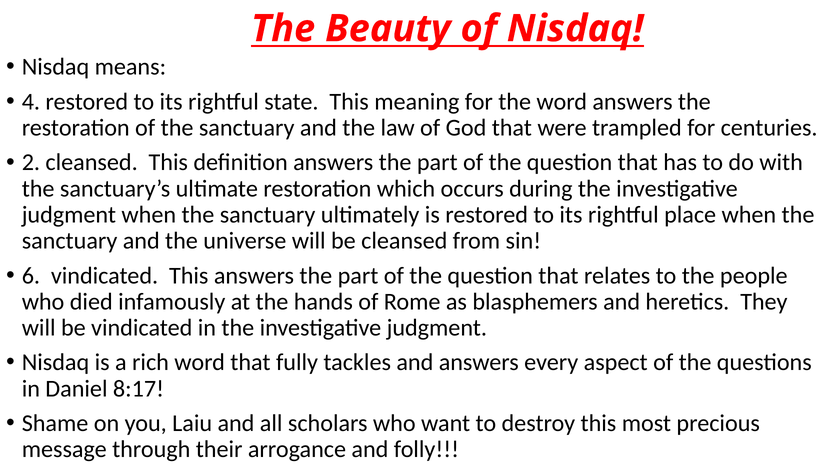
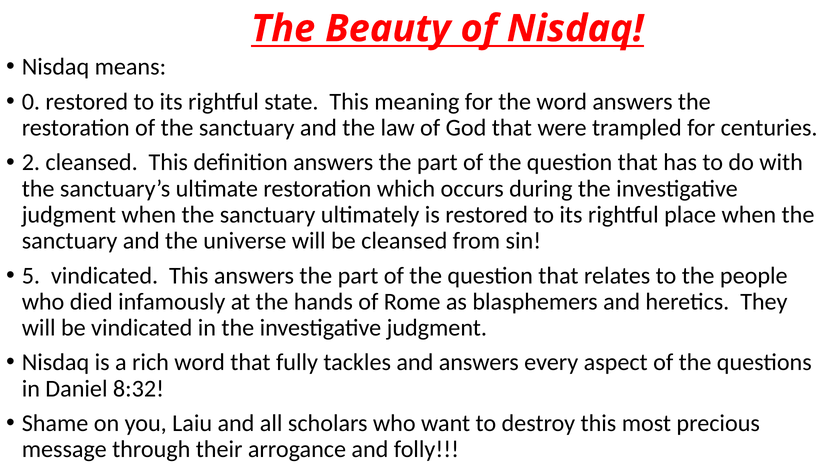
4: 4 -> 0 (31, 102)
6: 6 -> 5 (31, 276)
8:17: 8:17 -> 8:32 (138, 389)
